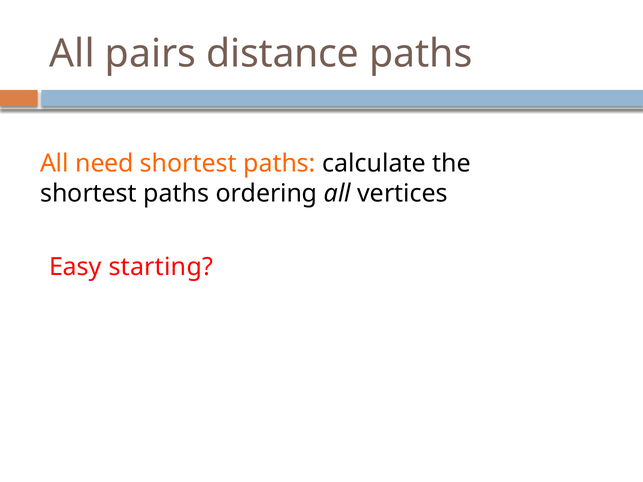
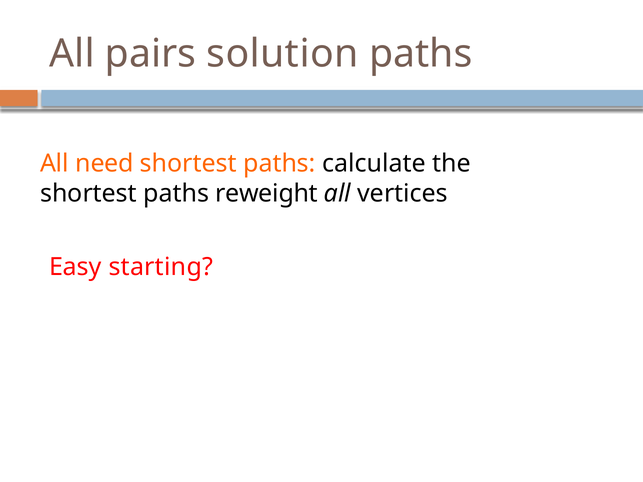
distance: distance -> solution (282, 54)
ordering: ordering -> reweight (267, 194)
